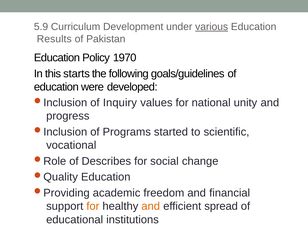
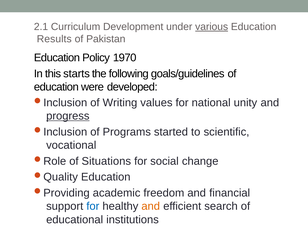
5.9: 5.9 -> 2.1 (41, 27)
Inquiry: Inquiry -> Writing (120, 103)
progress underline: none -> present (68, 116)
Describes: Describes -> Situations (106, 161)
for colour: orange -> blue (93, 206)
spread: spread -> search (221, 206)
